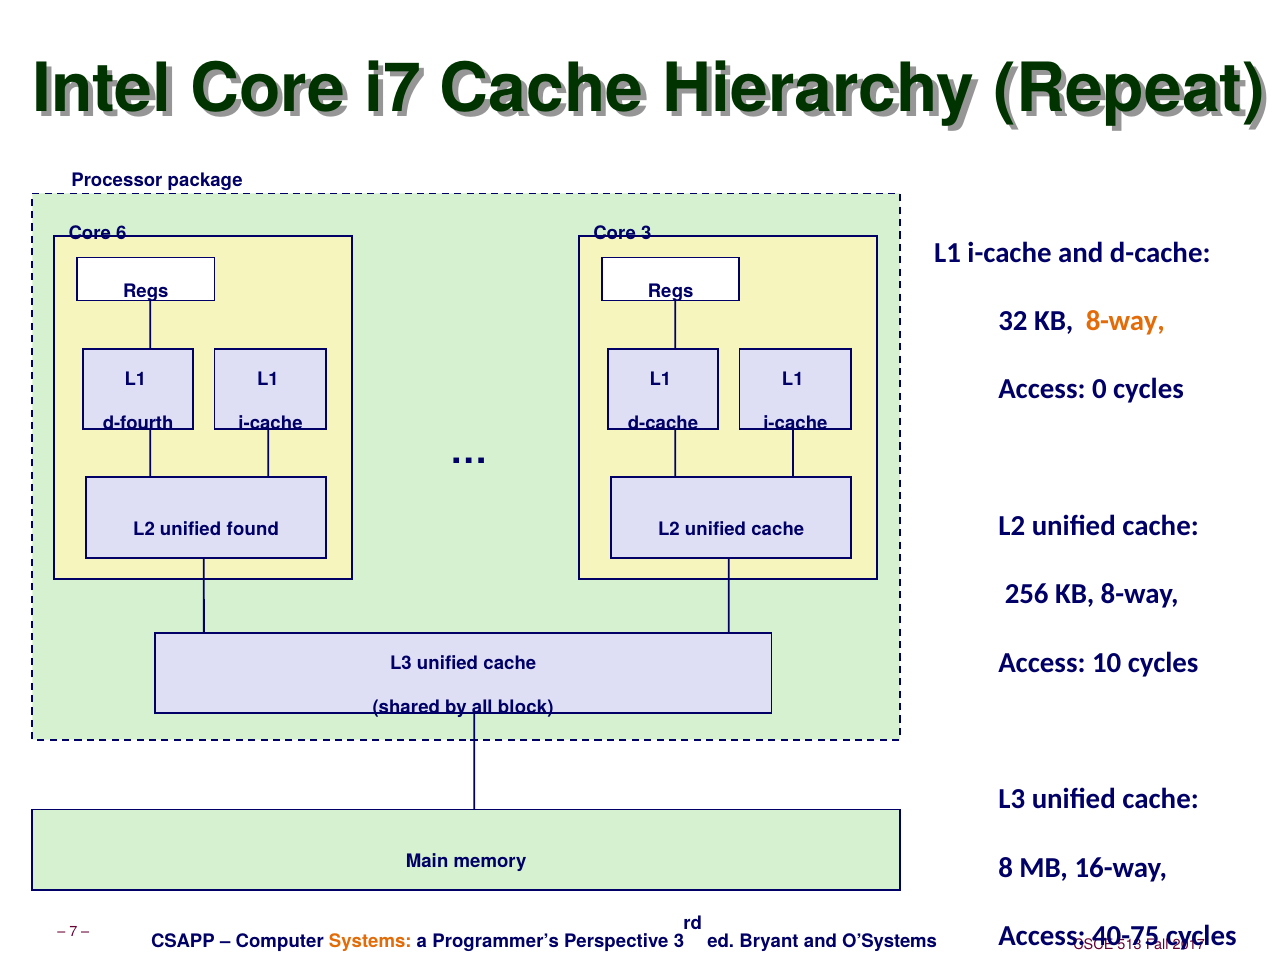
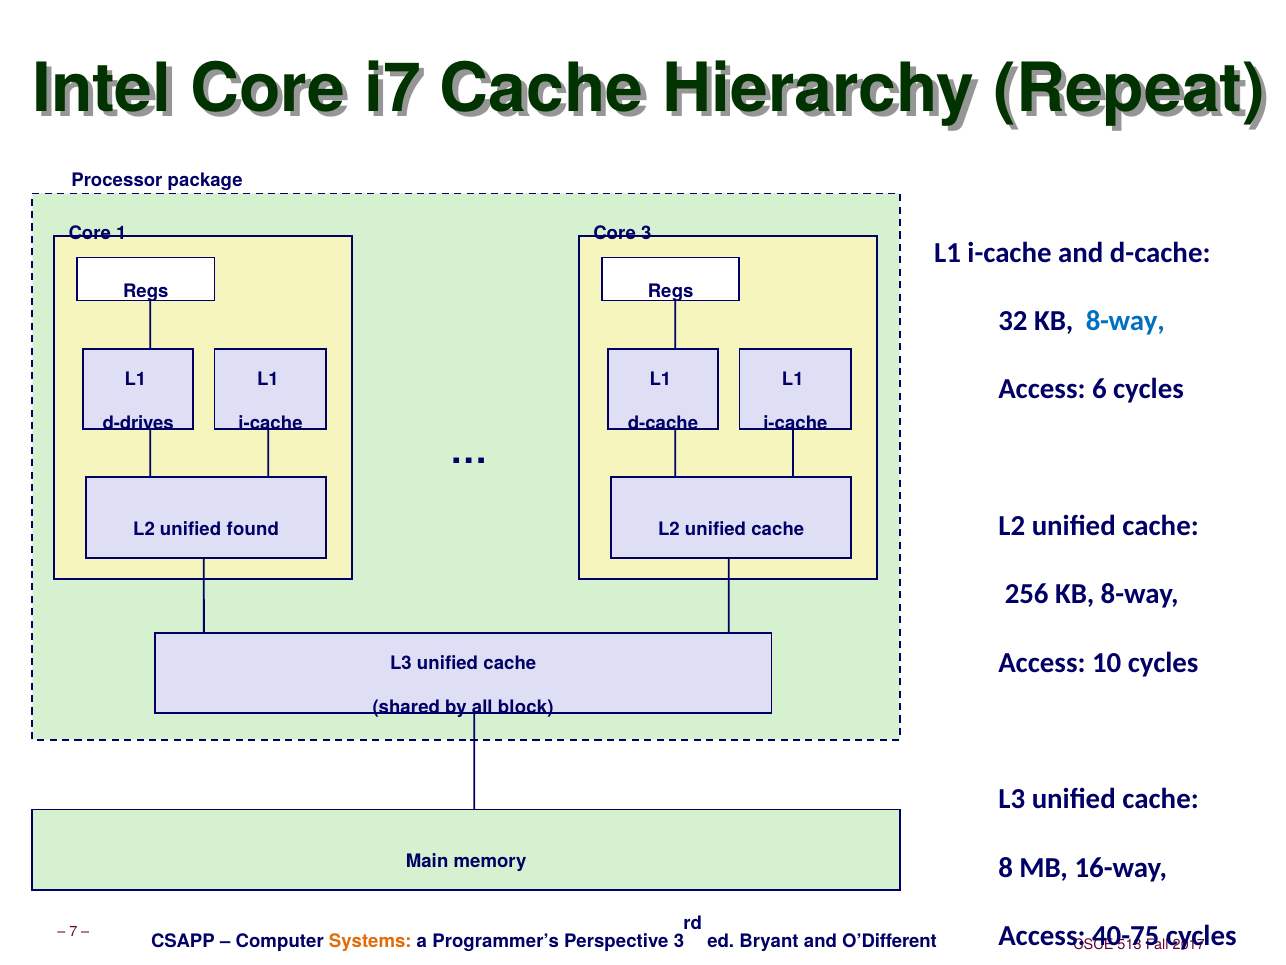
6: 6 -> 1 (121, 234)
8-way colour: orange -> blue (1125, 321)
0: 0 -> 6 (1099, 389)
d-fourth: d-fourth -> d-drives (138, 423)
O’Systems: O’Systems -> O’Different (890, 941)
